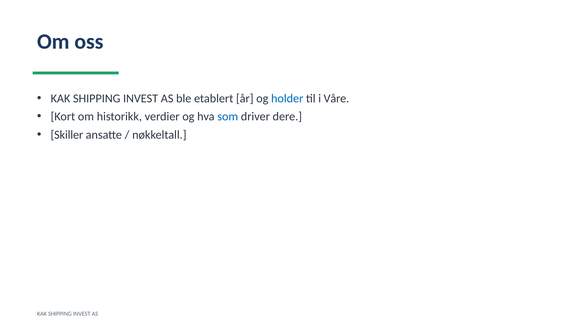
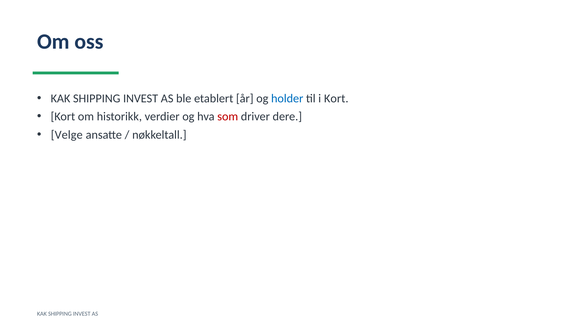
i Våre: Våre -> Kort (336, 99)
som colour: blue -> red (228, 117)
Skiller: Skiller -> Velge (67, 135)
